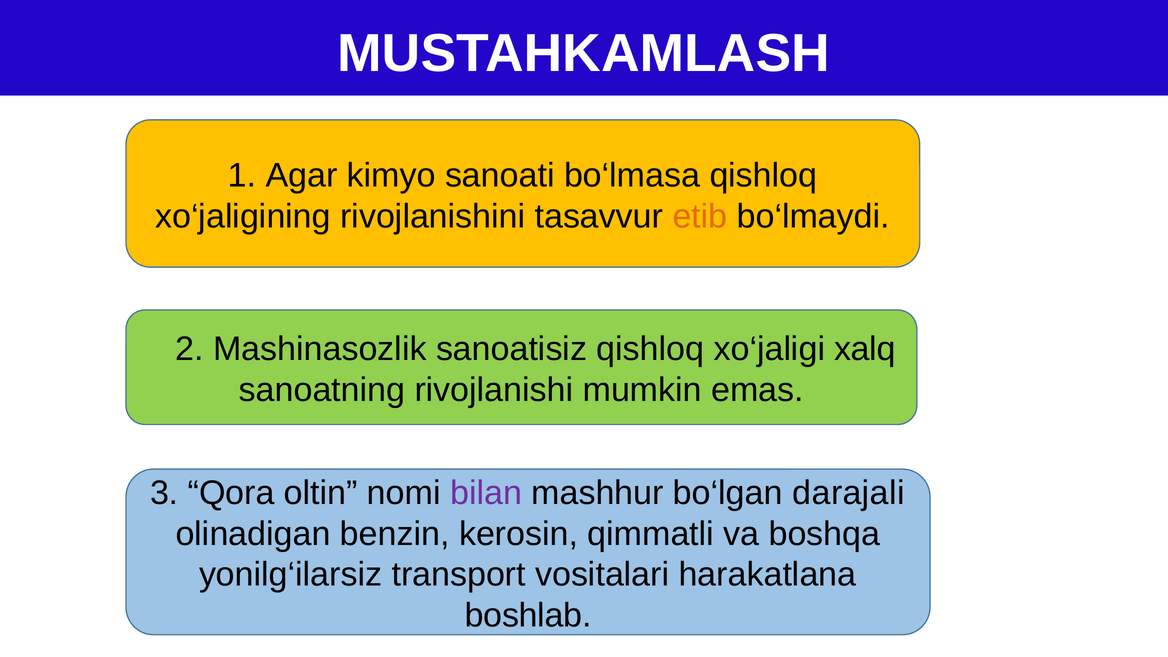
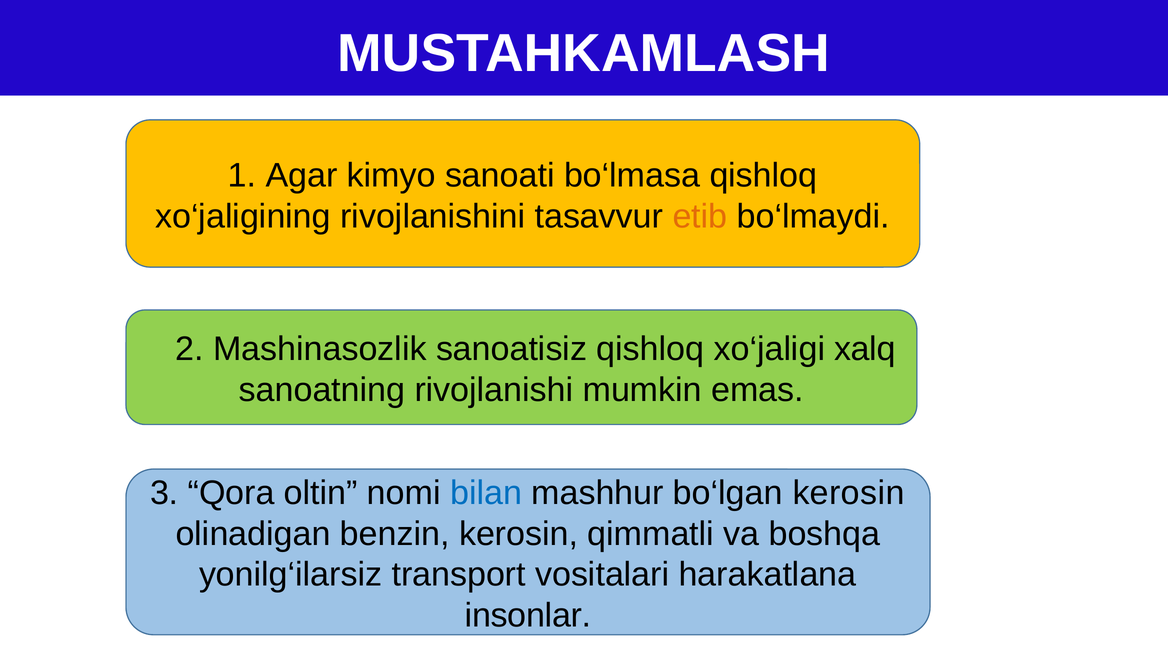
bilan colour: purple -> blue (486, 493)
bo‘lgan darajali: darajali -> kerosin (849, 493)
boshlab: boshlab -> insonlar (528, 616)
